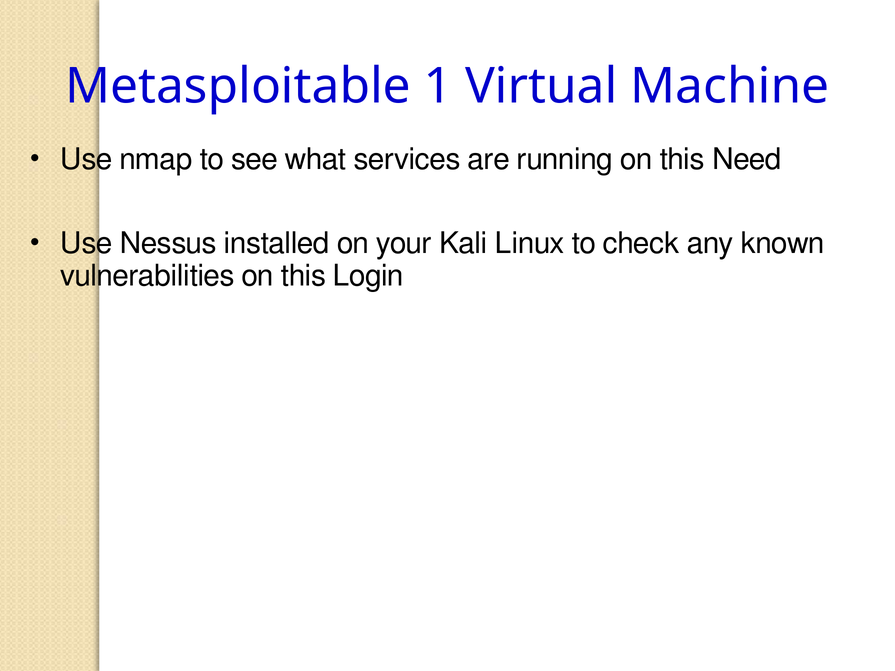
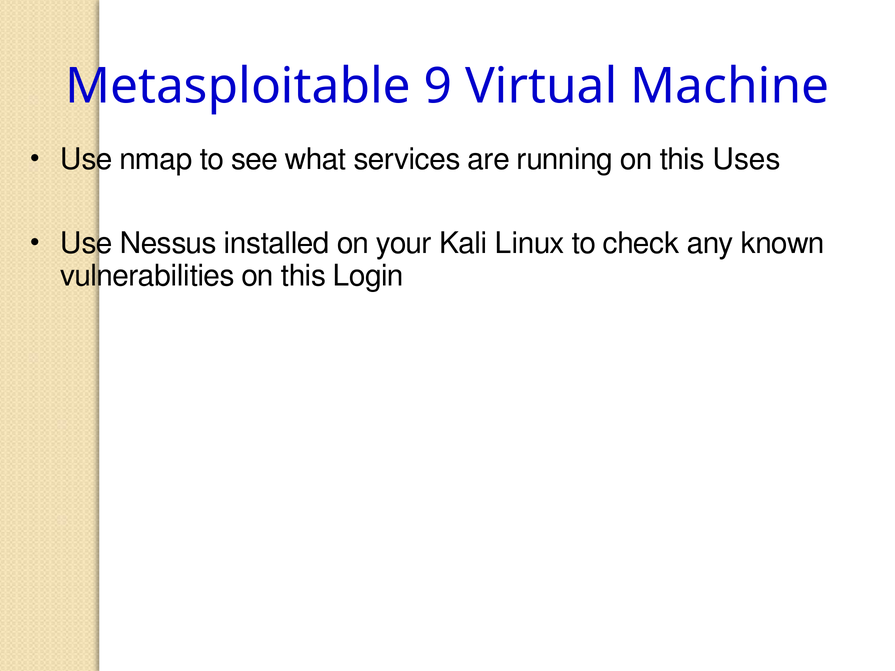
1: 1 -> 9 (438, 86)
Need: Need -> Uses (746, 159)
